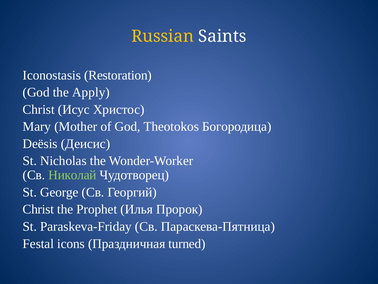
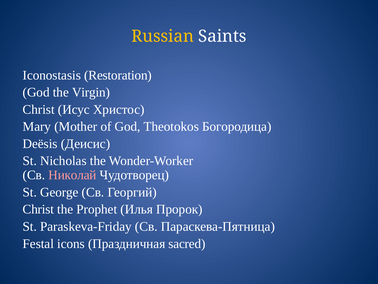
Apply: Apply -> Virgin (91, 92)
Николай colour: light green -> pink (72, 175)
turned: turned -> sacred (187, 243)
